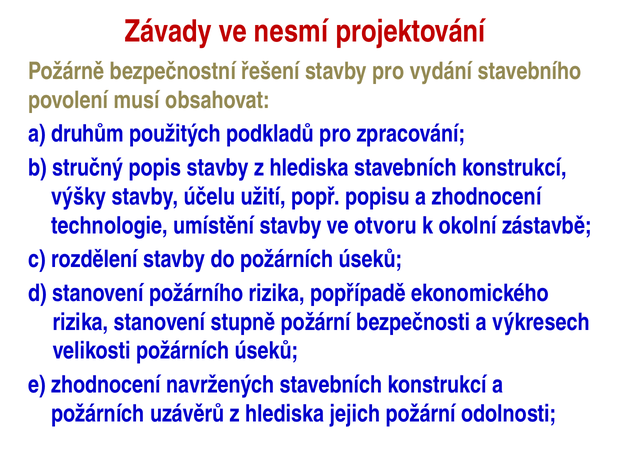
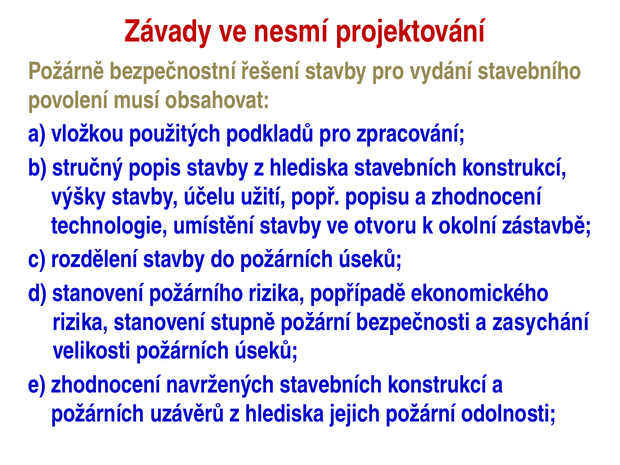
druhům: druhům -> vložkou (87, 134)
výkresech: výkresech -> zasychání (541, 322)
